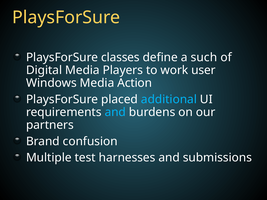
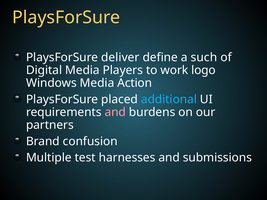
classes: classes -> deliver (120, 57)
user: user -> logo (204, 70)
and colour: light blue -> pink (115, 112)
